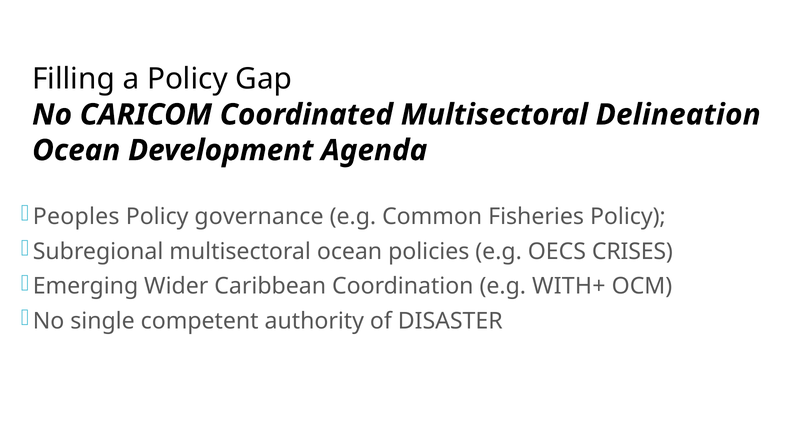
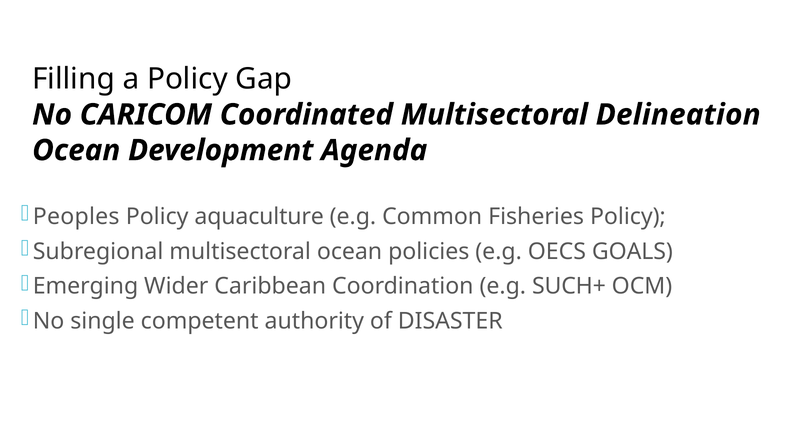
governance: governance -> aquaculture (259, 217)
CRISES: CRISES -> GOALS (632, 252)
WITH+: WITH+ -> SUCH+ (569, 286)
